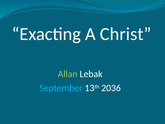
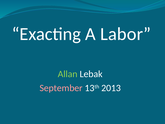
Christ: Christ -> Labor (126, 34)
September colour: light blue -> pink (61, 88)
2036: 2036 -> 2013 (111, 88)
